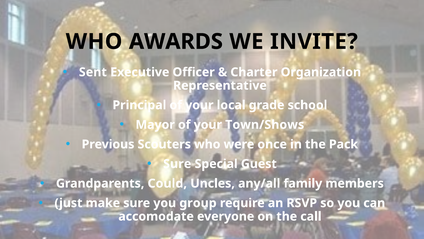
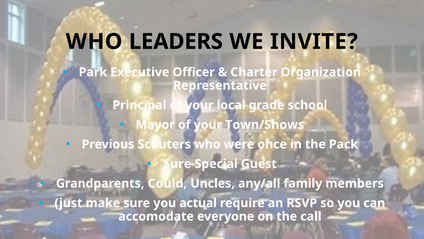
AWARDS: AWARDS -> LEADERS (176, 42)
Sent: Sent -> Park (93, 72)
group: group -> actual (198, 203)
